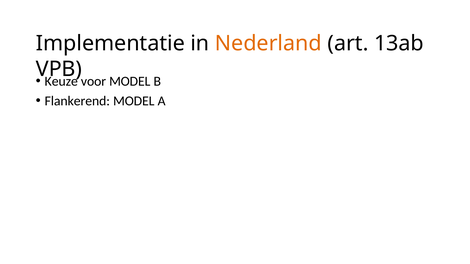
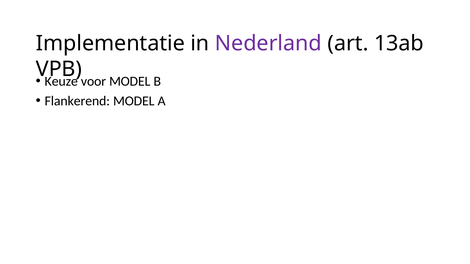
Nederland colour: orange -> purple (268, 43)
